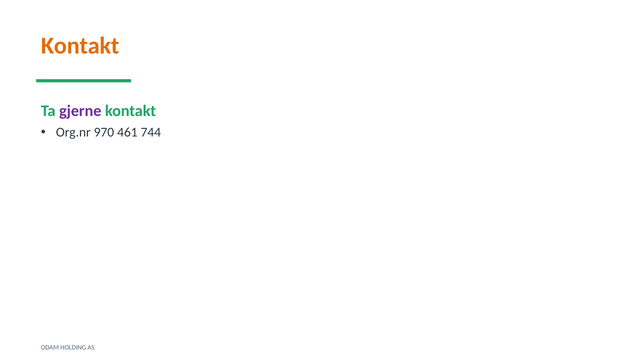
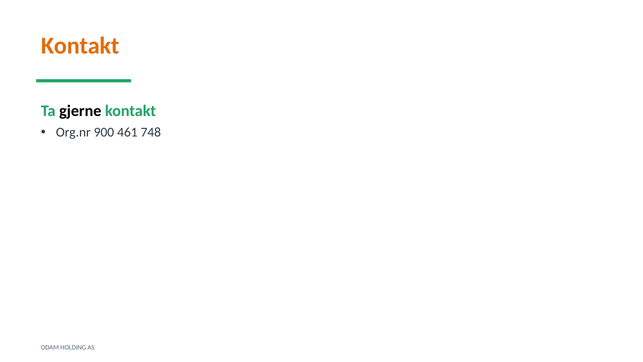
gjerne colour: purple -> black (80, 111)
970: 970 -> 900 (104, 132)
744: 744 -> 748 (151, 132)
